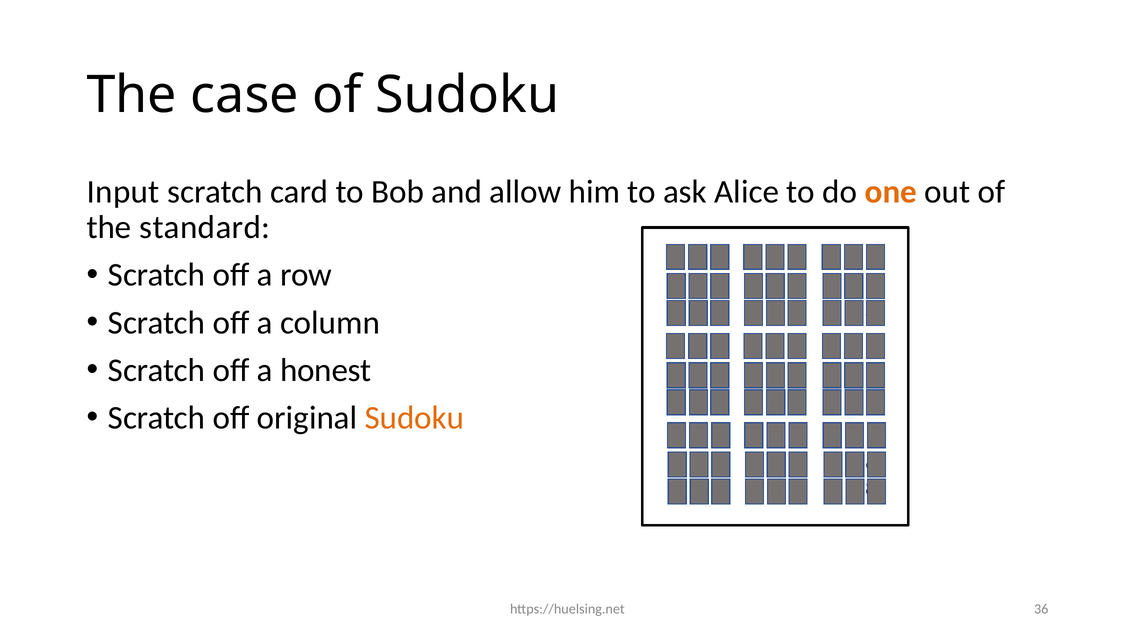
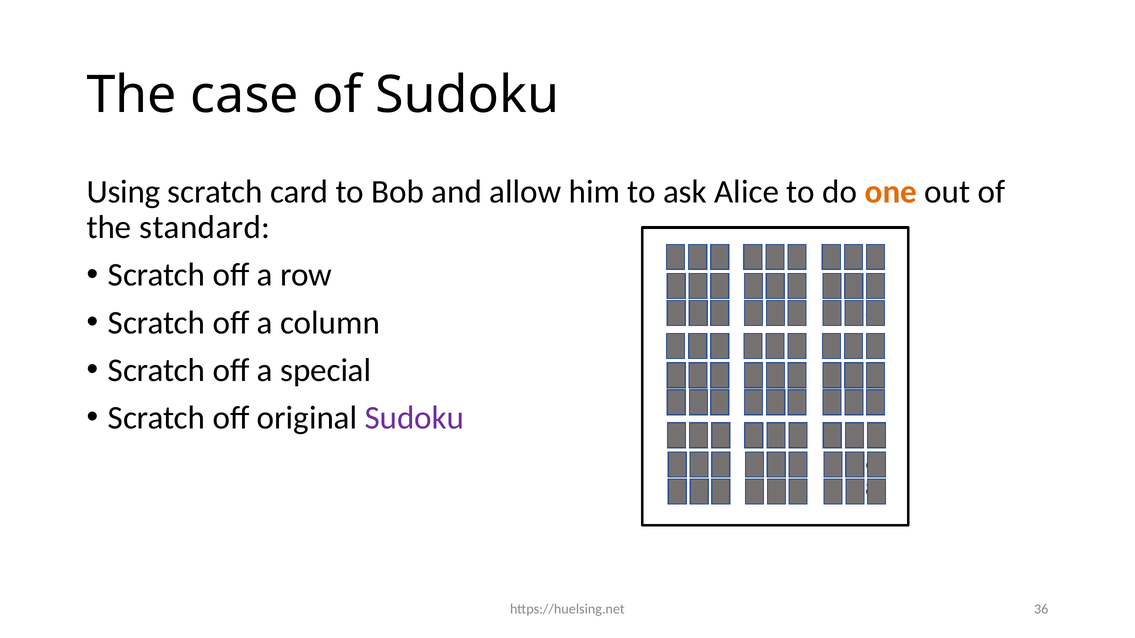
Input: Input -> Using (123, 192)
honest: honest -> special (326, 370)
Sudoku colour: orange -> purple (414, 418)
